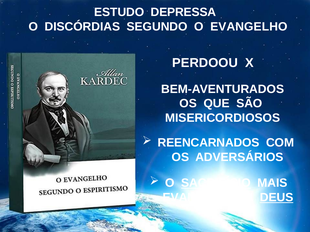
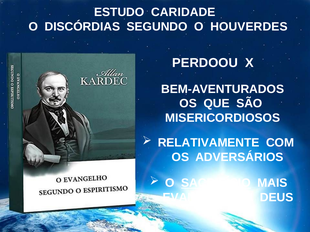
DEPRESSA: DEPRESSA -> CARIDADE (183, 12)
O EVANGELHO: EVANGELHO -> HOUVERDES (249, 27)
REENCARNADOS: REENCARNADOS -> RELATIVAMENTE (209, 143)
DEUS underline: present -> none (277, 198)
